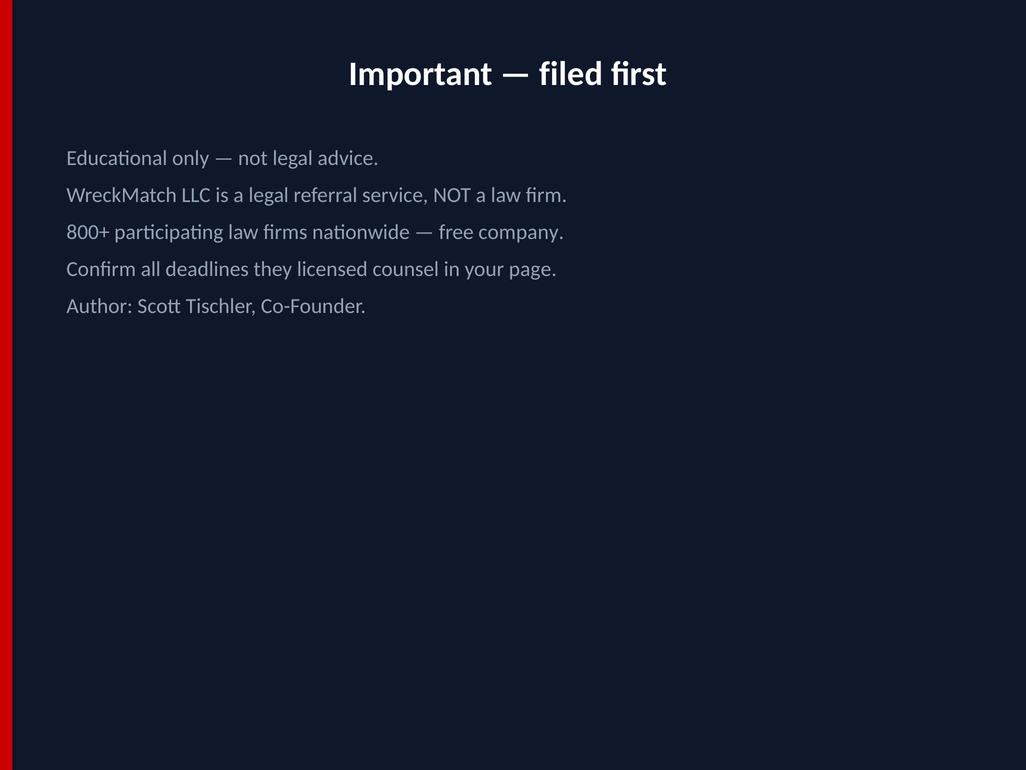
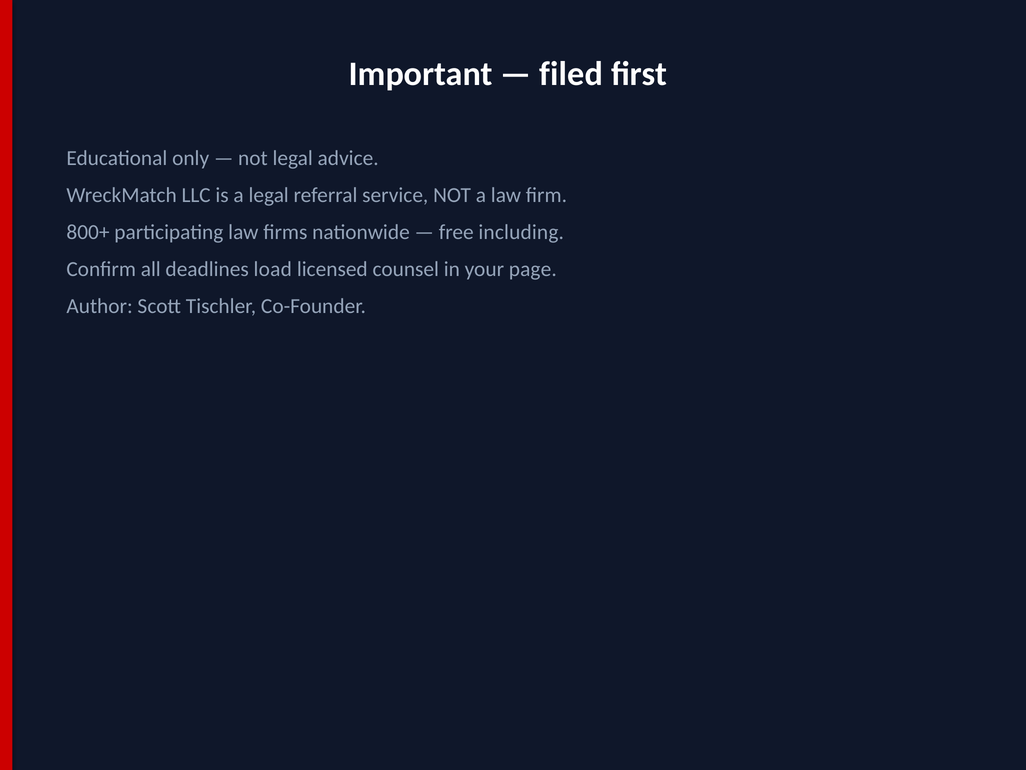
company: company -> including (521, 232)
they: they -> load (273, 269)
